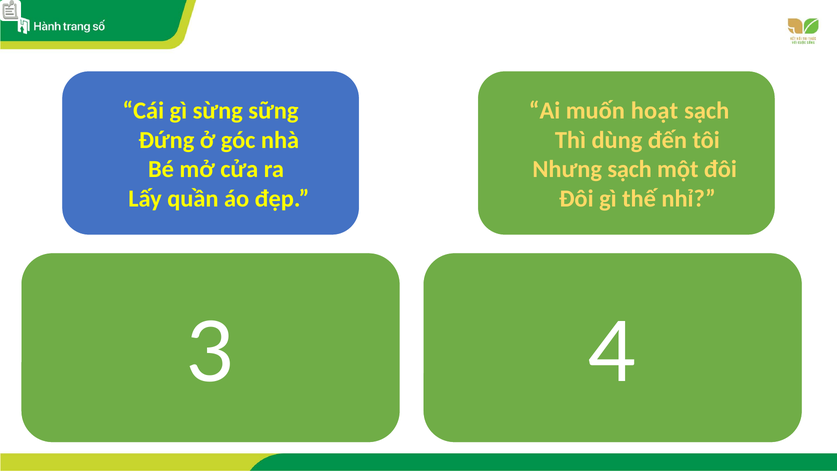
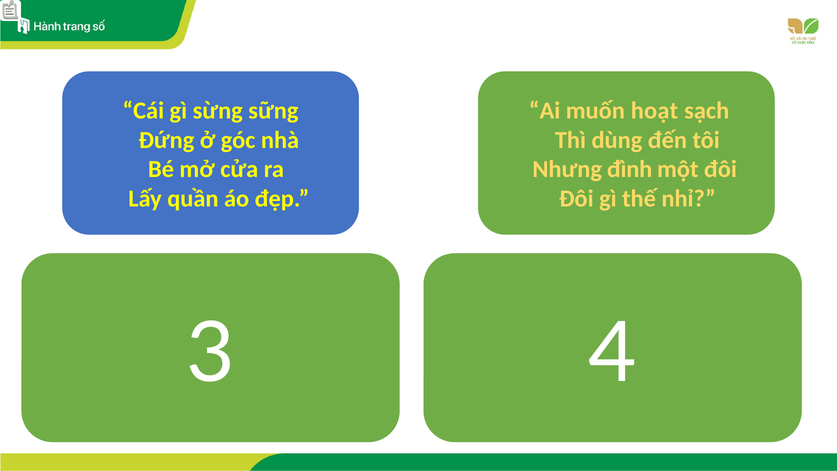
Nhưng sạch: sạch -> đình (630, 169)
